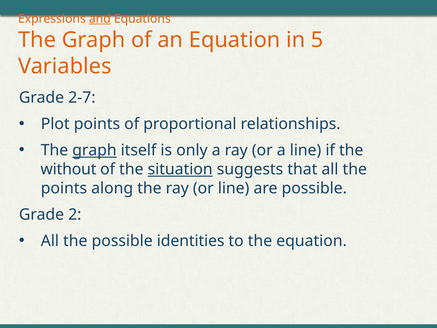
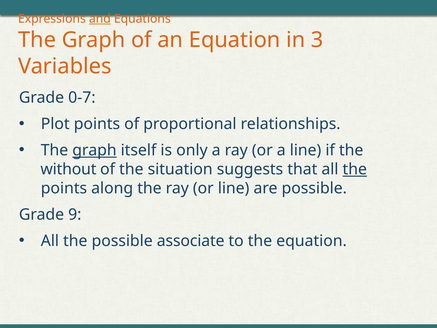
5: 5 -> 3 (317, 40)
2-7: 2-7 -> 0-7 (82, 98)
situation underline: present -> none (180, 169)
the underline: none -> present (355, 169)
2: 2 -> 9 (75, 214)
identities: identities -> associate (191, 241)
